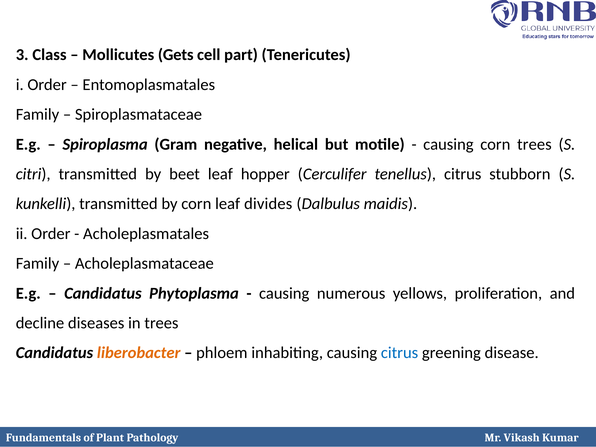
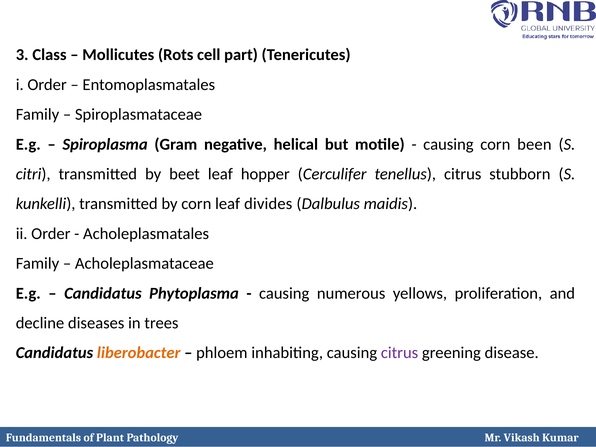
Gets: Gets -> Rots (176, 55)
corn trees: trees -> been (534, 144)
citrus colour: blue -> purple (400, 353)
